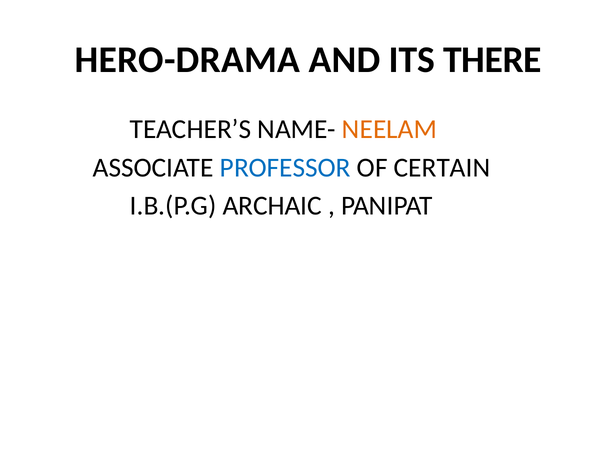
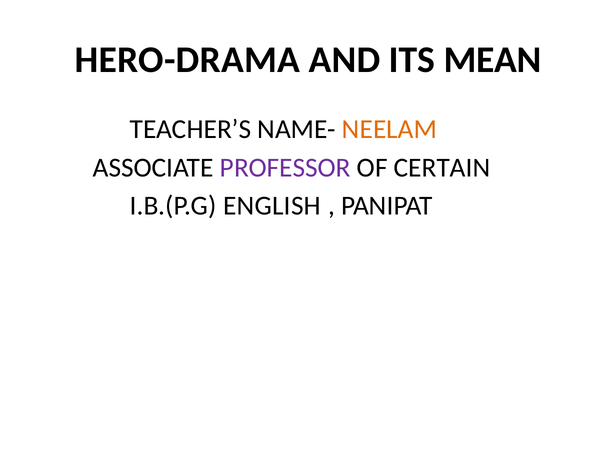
THERE: THERE -> MEAN (492, 60)
PROFESSOR colour: blue -> purple (285, 168)
ARCHAIC: ARCHAIC -> ENGLISH (272, 206)
